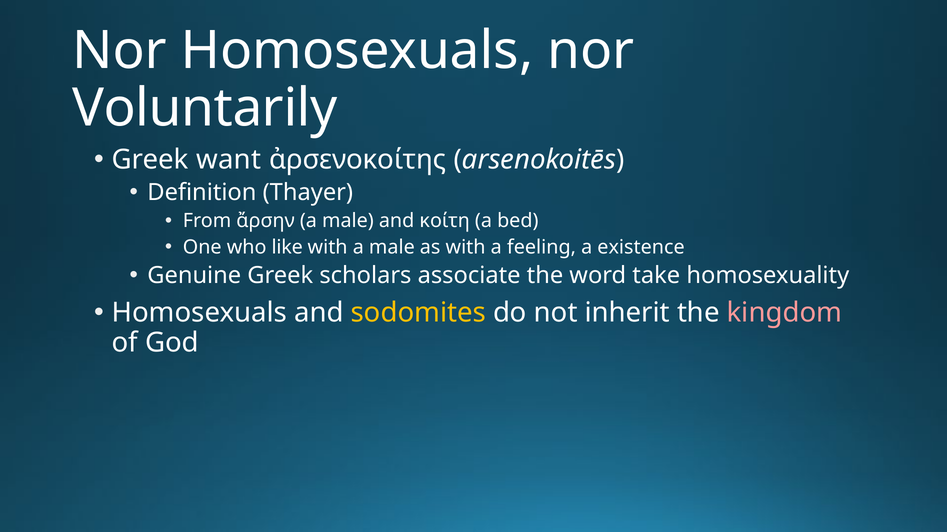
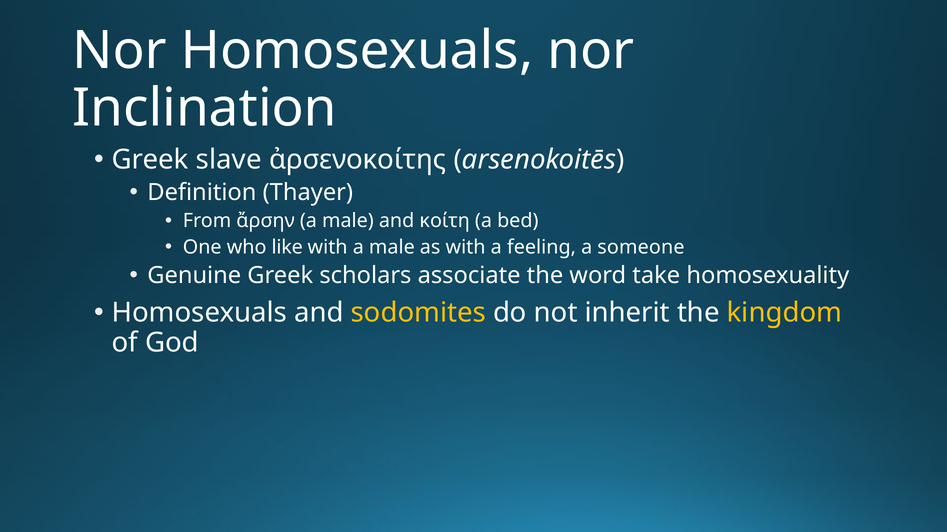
Voluntarily: Voluntarily -> Inclination (205, 108)
want: want -> slave (229, 160)
existence: existence -> someone (641, 247)
kingdom colour: pink -> yellow (784, 313)
